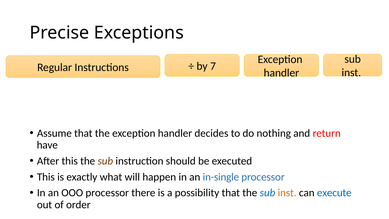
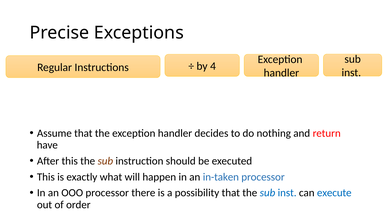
7: 7 -> 4 (213, 66)
in-single: in-single -> in-taken (221, 177)
inst colour: orange -> blue (287, 193)
